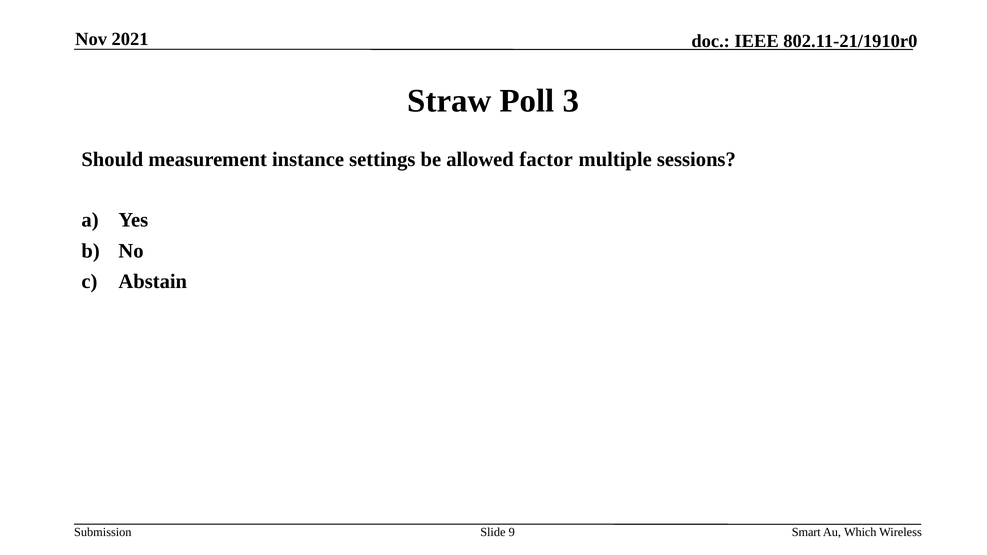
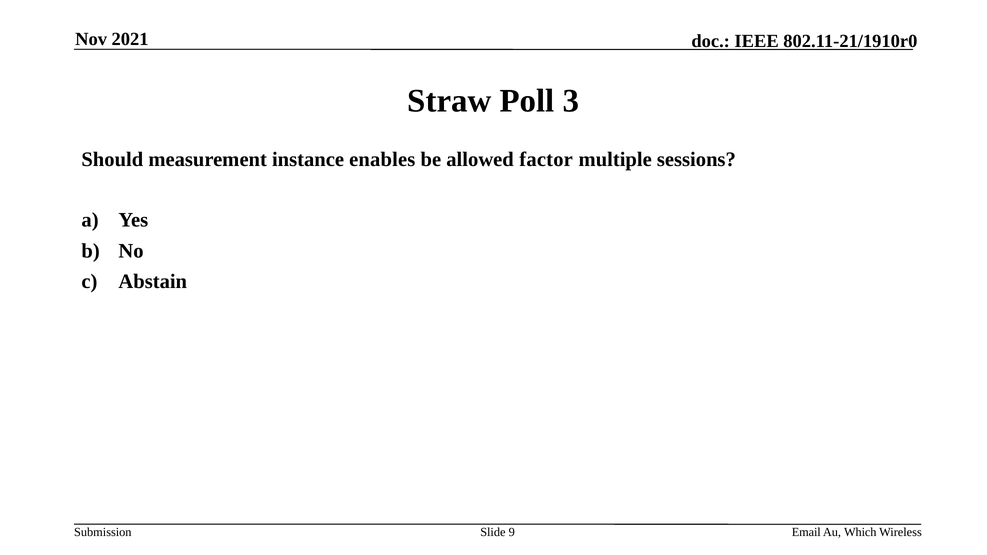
settings: settings -> enables (382, 159)
Smart: Smart -> Email (806, 532)
